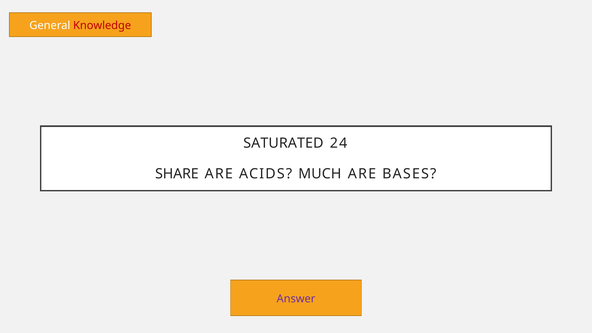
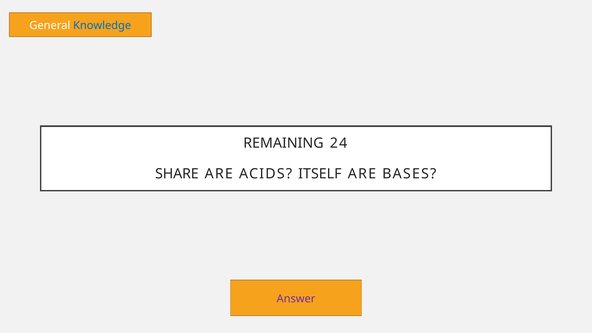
Knowledge colour: red -> blue (102, 25)
SATURATED: SATURATED -> REMAINING (283, 143)
MUCH: MUCH -> ITSELF (320, 174)
